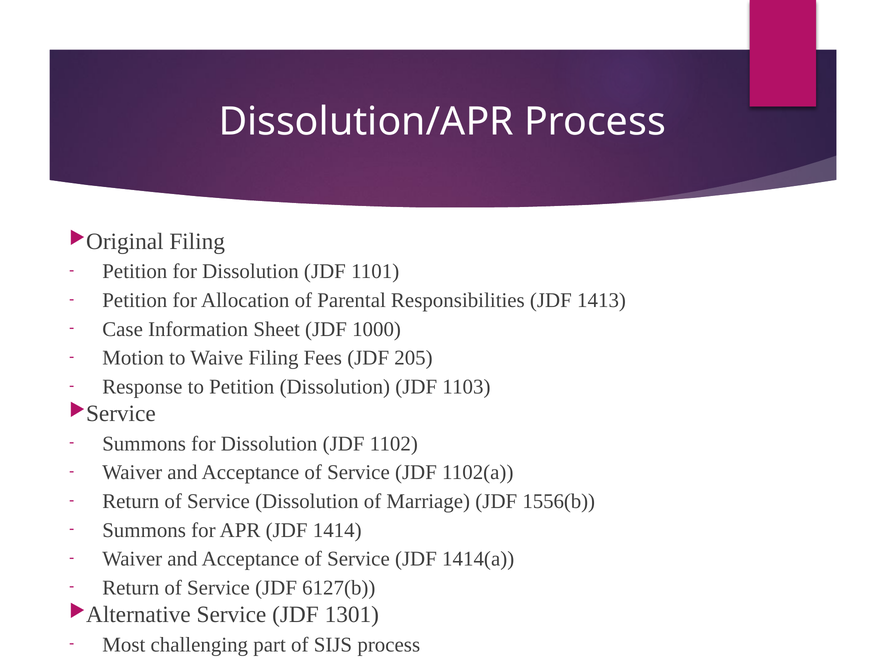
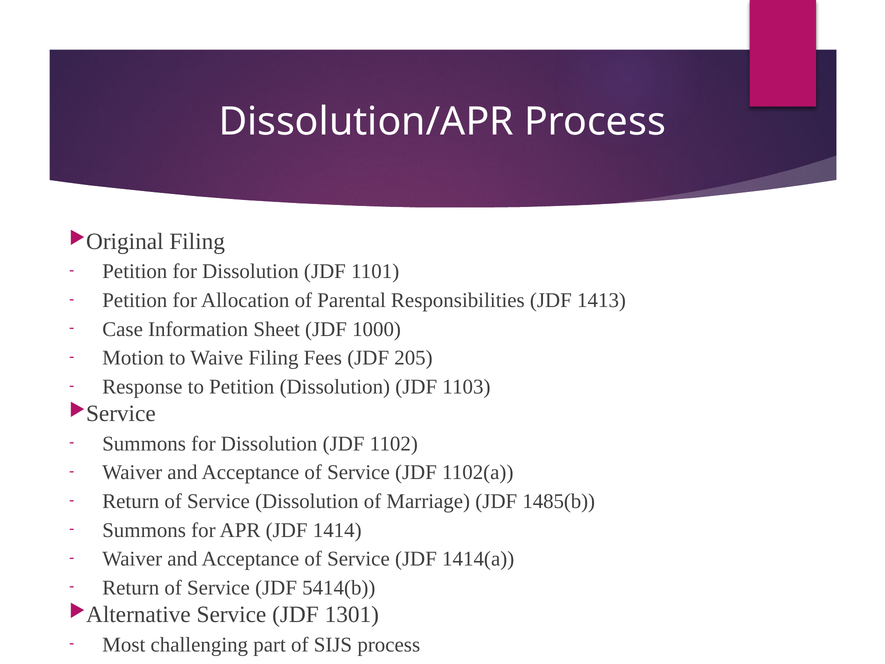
1556(b: 1556(b -> 1485(b (559, 501)
6127(b: 6127(b -> 5414(b (339, 588)
